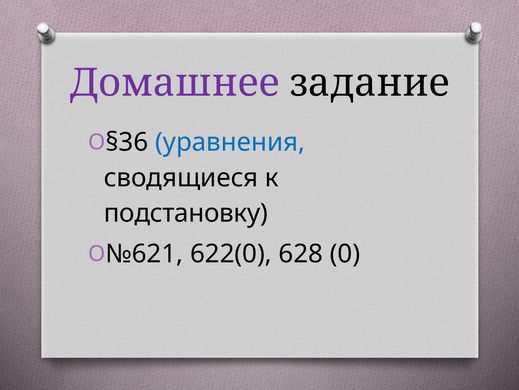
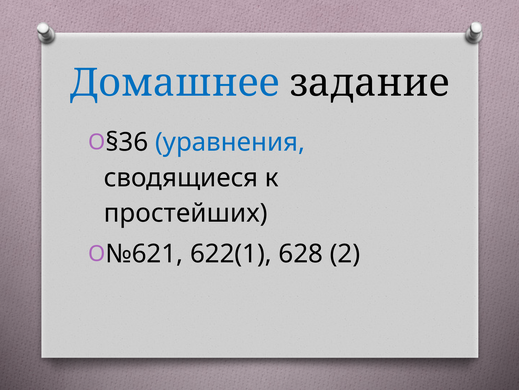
Домашнее colour: purple -> blue (175, 83)
подстановку: подстановку -> простейших (186, 213)
622(0: 622(0 -> 622(1 (231, 253)
0: 0 -> 2 (345, 253)
